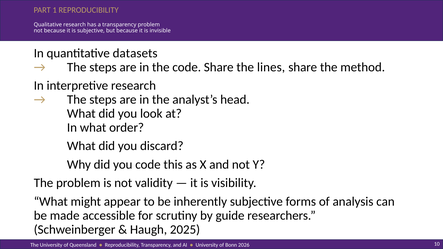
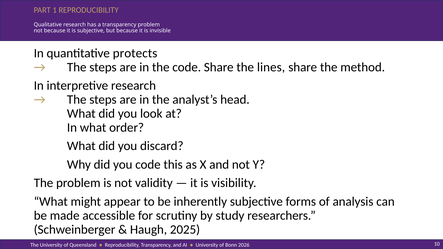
datasets: datasets -> protects (135, 53)
guide: guide -> study (230, 216)
